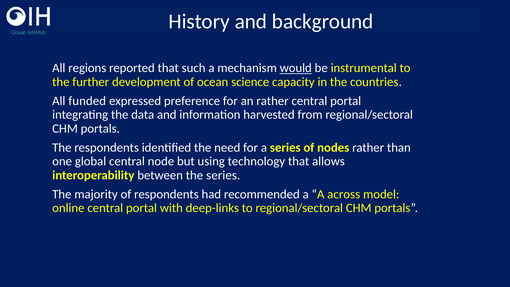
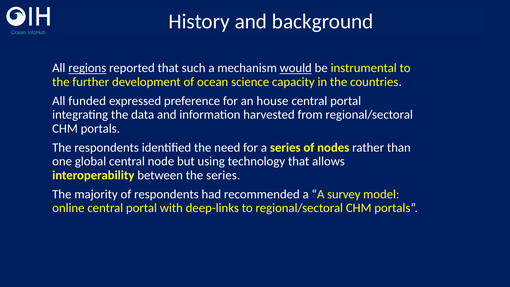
regions underline: none -> present (87, 68)
an rather: rather -> house (272, 101)
across: across -> survey (344, 194)
